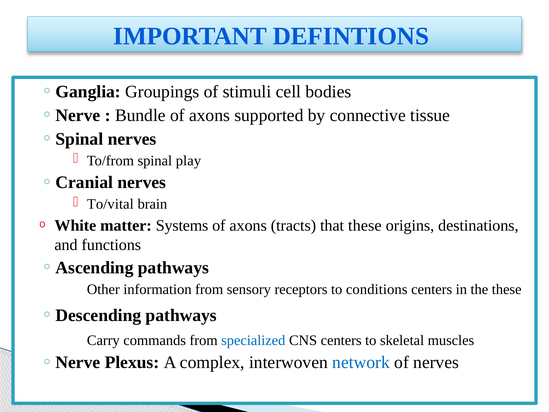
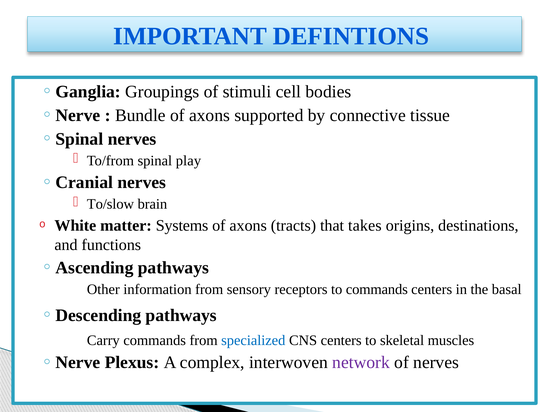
To/vital: To/vital -> To/slow (110, 204)
that these: these -> takes (365, 225)
to conditions: conditions -> commands (377, 289)
the these: these -> basal (507, 289)
network colour: blue -> purple (361, 362)
